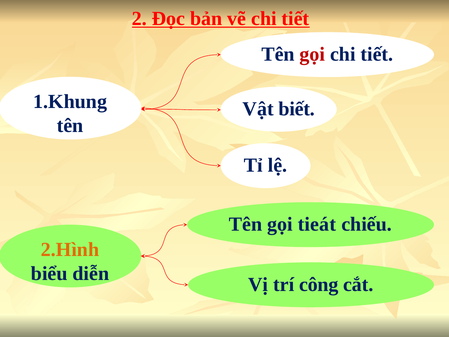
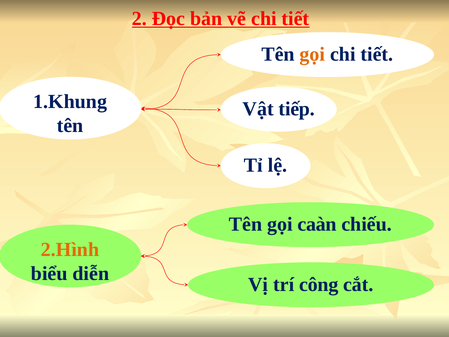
gọi colour: red -> orange (312, 54)
biết: biết -> tiếp (297, 109)
tieát: tieát -> caàn (317, 224)
